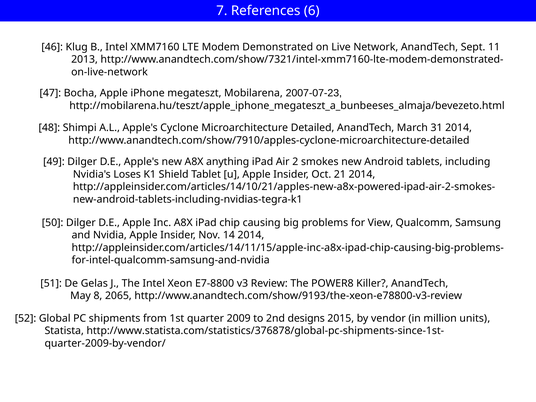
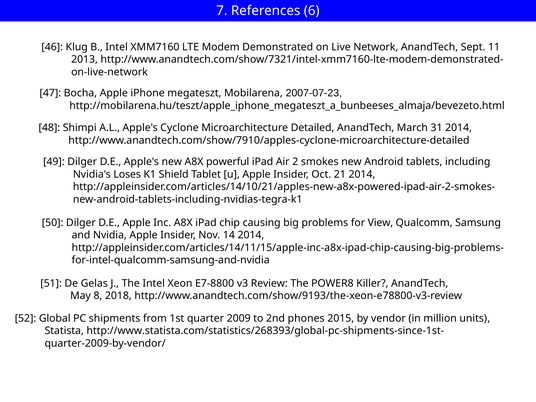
anything: anything -> powerful (228, 162)
2065: 2065 -> 2018 (118, 296)
designs: designs -> phones (306, 318)
http://www.statista.com/statistics/376878/global-pc-shipments-since-1st-: http://www.statista.com/statistics/376878/global-pc-shipments-since-1st- -> http://www.statista.com/statistics/268393/global-pc-shipments-since-1st- (265, 331)
